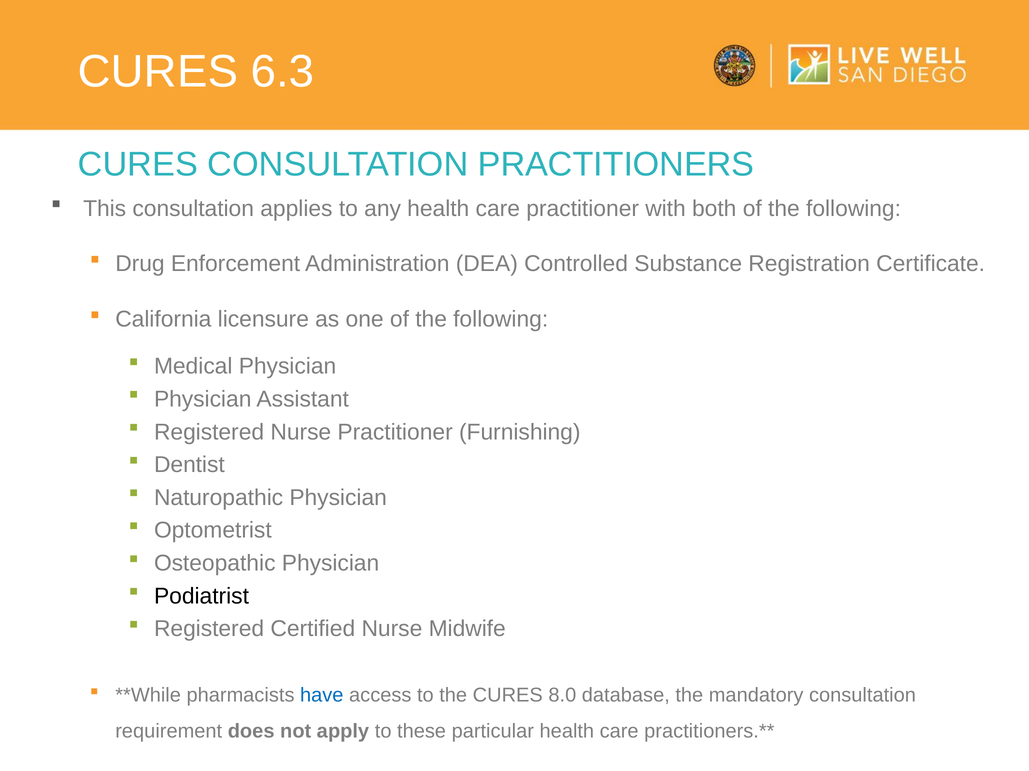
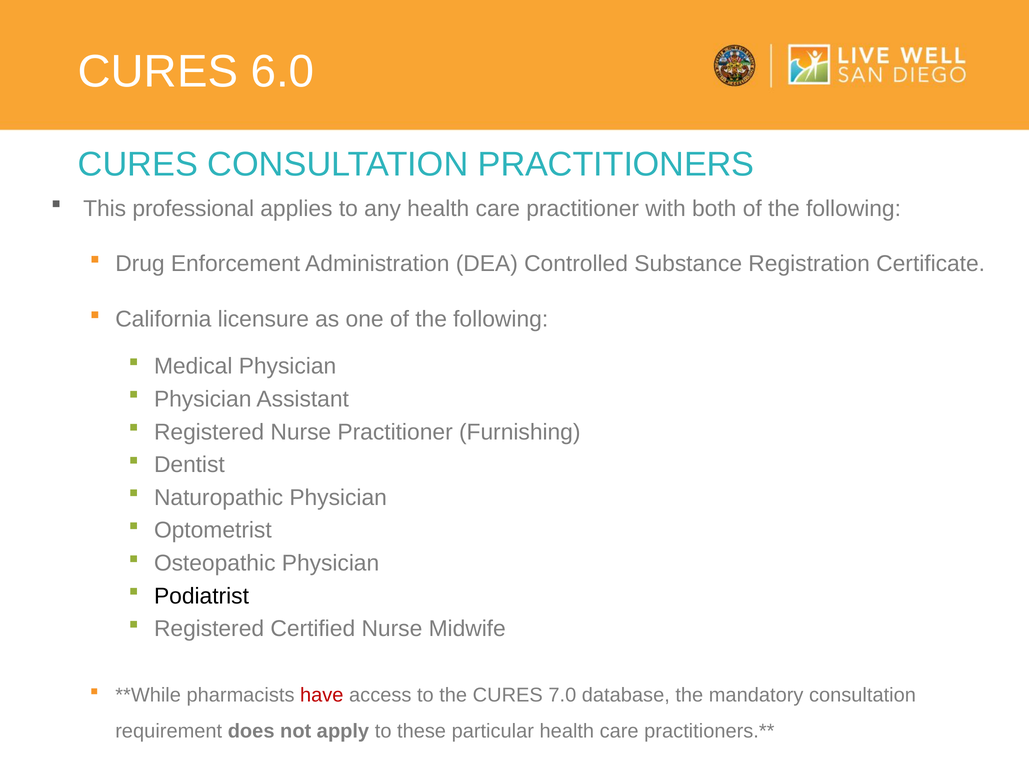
6.3: 6.3 -> 6.0 (282, 72)
This consultation: consultation -> professional (193, 209)
have colour: blue -> red (322, 696)
8.0: 8.0 -> 7.0 (562, 696)
